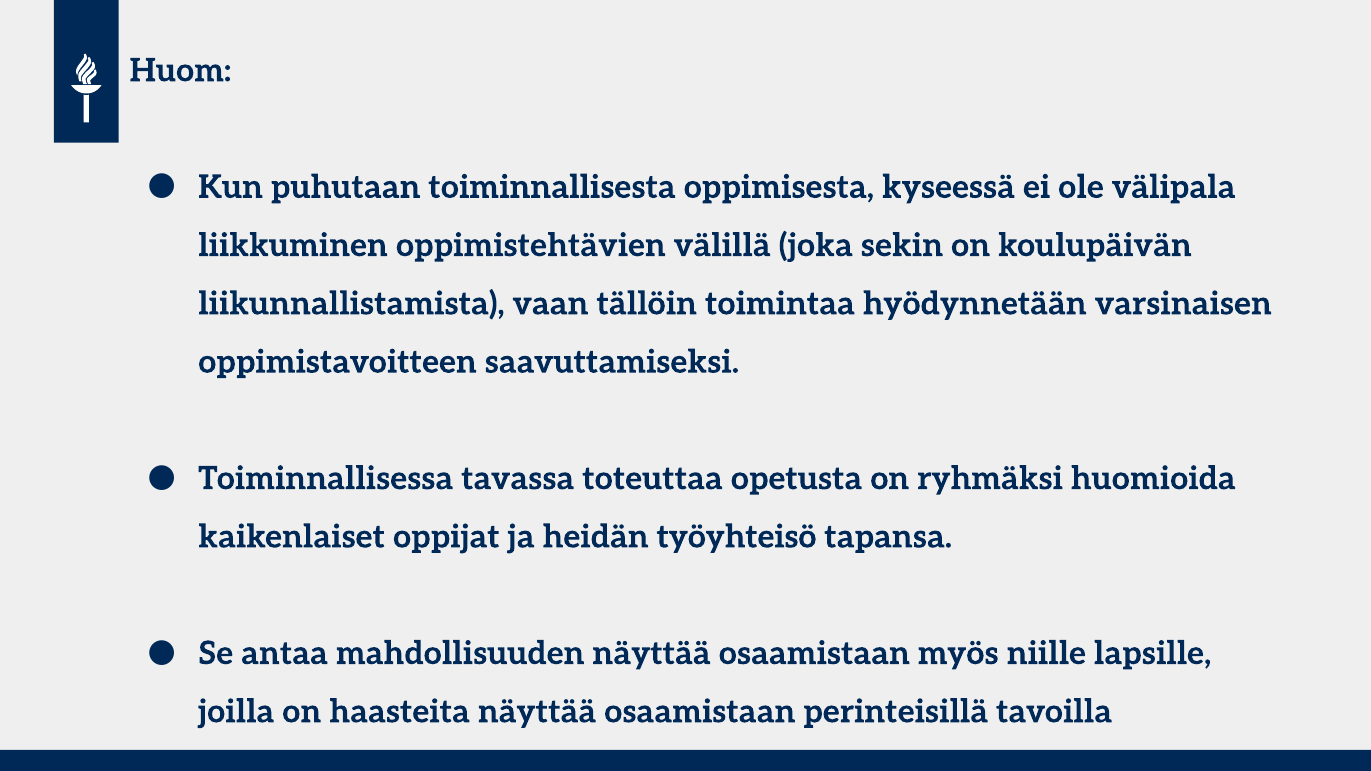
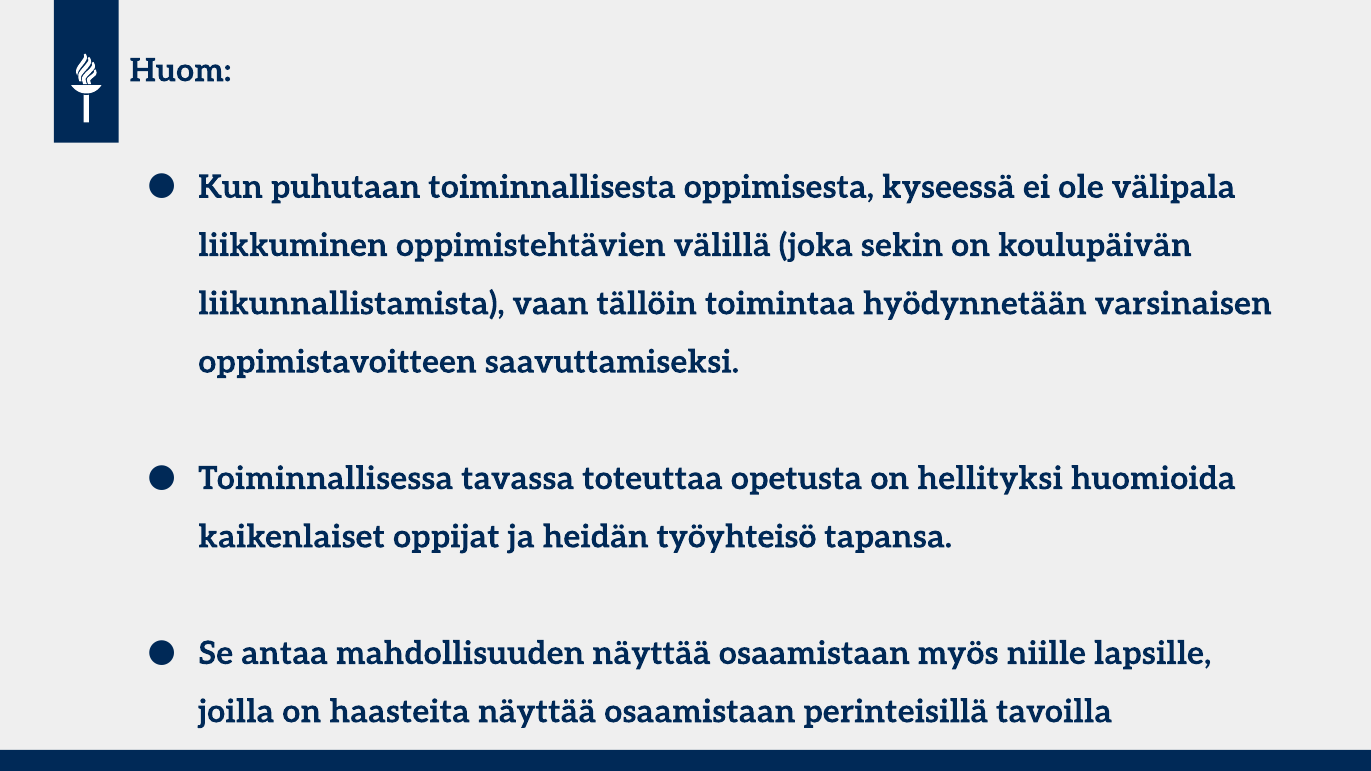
ryhmäksi: ryhmäksi -> hellityksi (990, 479)
